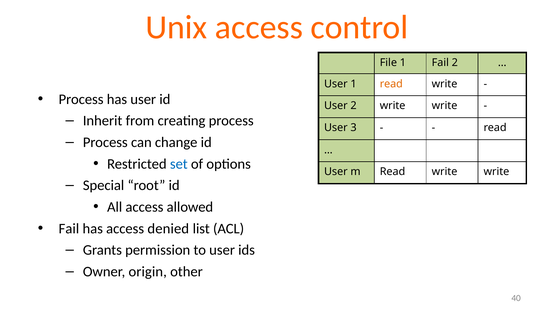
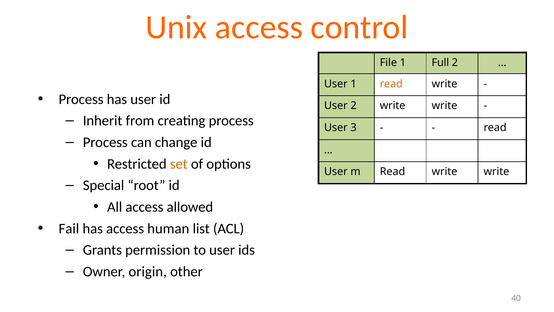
1 Fail: Fail -> Full (440, 63)
set colour: blue -> orange (179, 164)
denied: denied -> human (168, 228)
